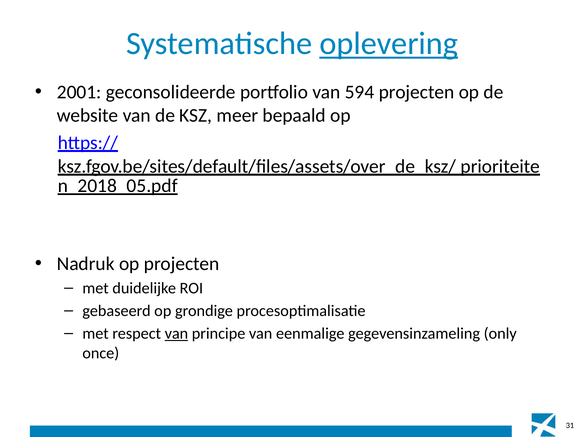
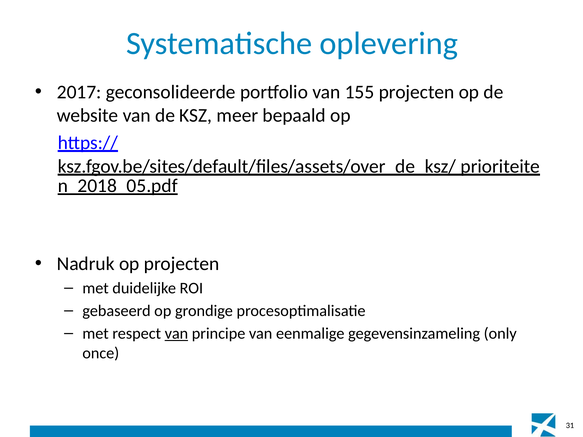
oplevering underline: present -> none (389, 44)
2001: 2001 -> 2017 (79, 92)
594: 594 -> 155 (360, 92)
